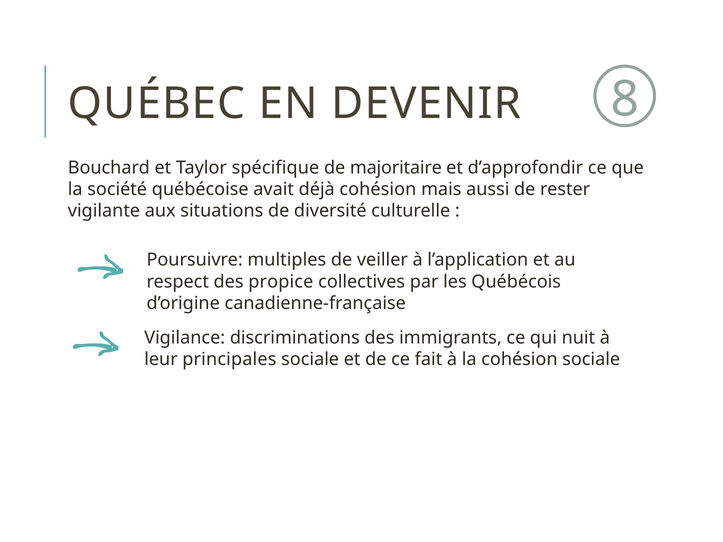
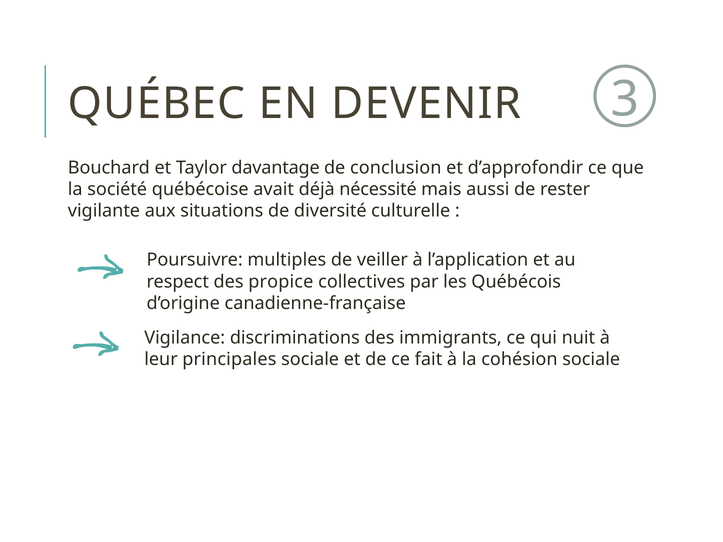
8: 8 -> 3 (625, 99)
spécifique: spécifique -> davantage (276, 168)
majoritaire: majoritaire -> conclusion (396, 168)
déjà cohésion: cohésion -> nécessité (378, 189)
